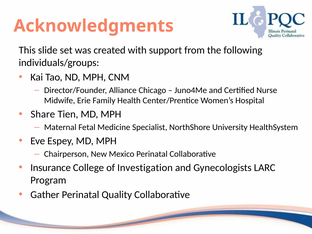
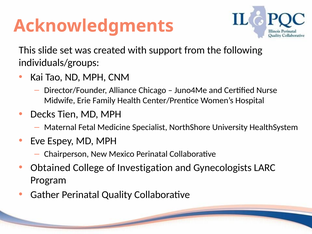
Share: Share -> Decks (43, 114)
Insurance: Insurance -> Obtained (50, 168)
